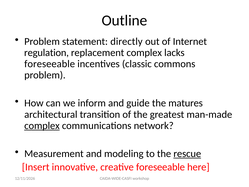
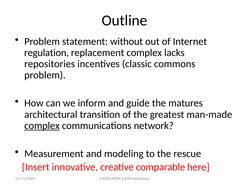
directly: directly -> without (127, 41)
foreseeable: foreseeable -> repositories (50, 64)
rescue underline: present -> none (187, 153)
creative foreseeable: foreseeable -> comparable (160, 167)
